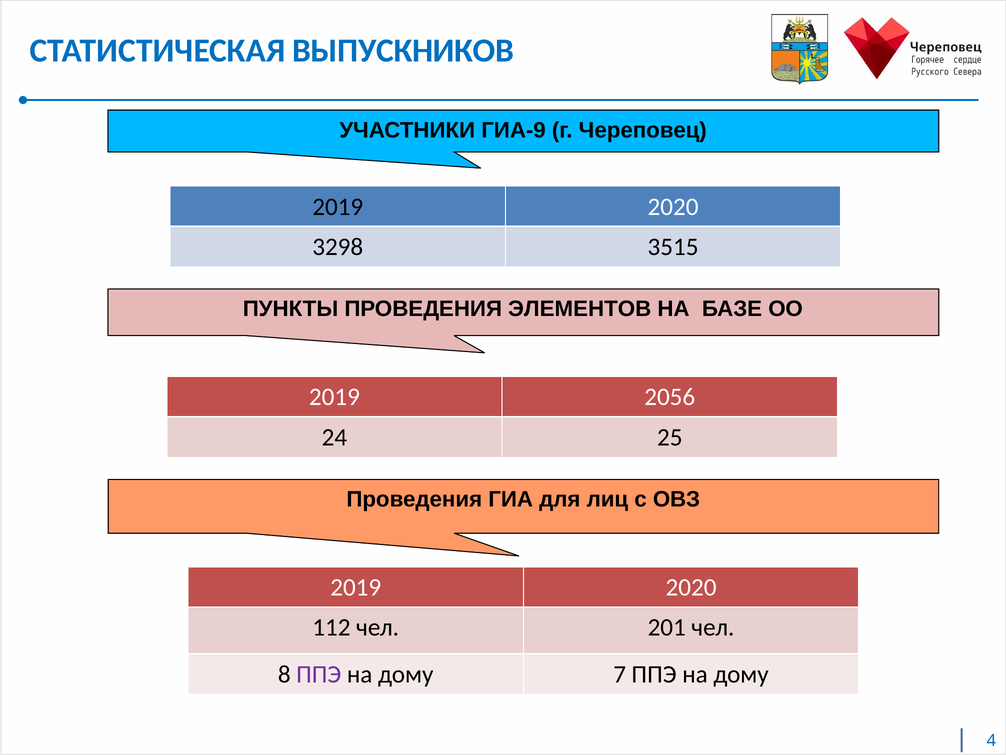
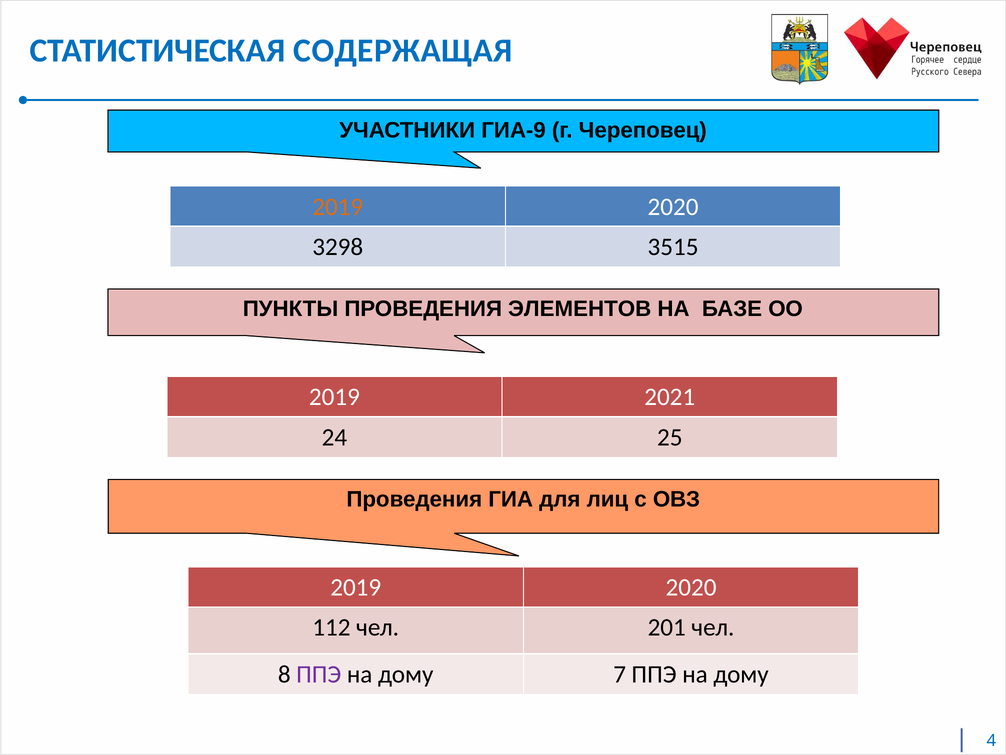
ВЫПУСКНИКОВ: ВЫПУСКНИКОВ -> СОДЕРЖАЩАЯ (403, 51)
2019 colour: black -> orange (338, 207)
2056: 2056 -> 2021 (670, 397)
